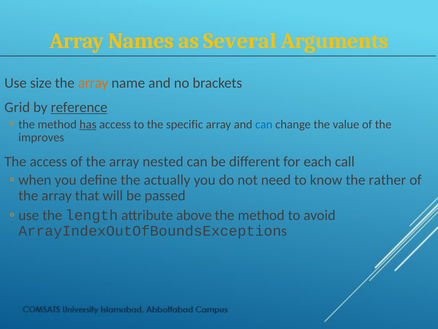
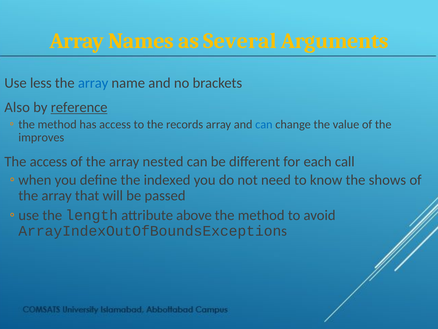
size: size -> less (41, 83)
array colour: orange -> blue (93, 83)
Grid: Grid -> Also (17, 107)
has underline: present -> none (88, 124)
specific: specific -> records (185, 124)
actually: actually -> indexed (167, 180)
rather: rather -> shows (387, 180)
